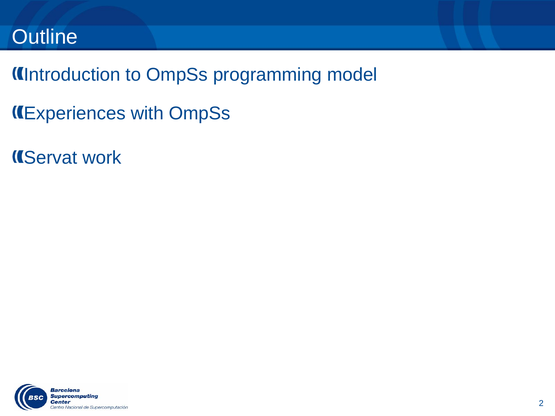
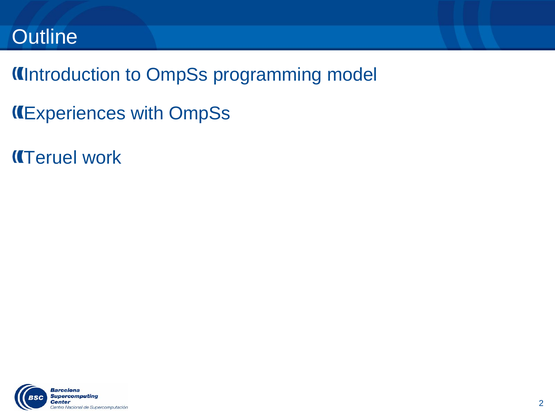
Servat: Servat -> Teruel (51, 158)
